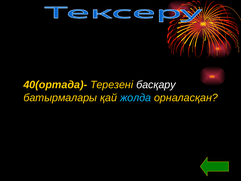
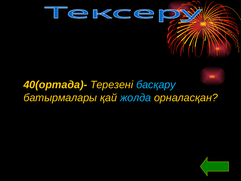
басқару colour: white -> light blue (156, 85)
